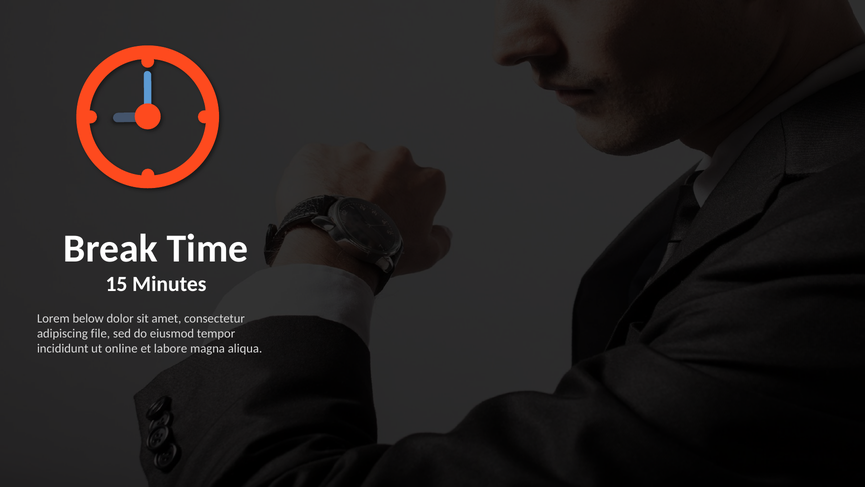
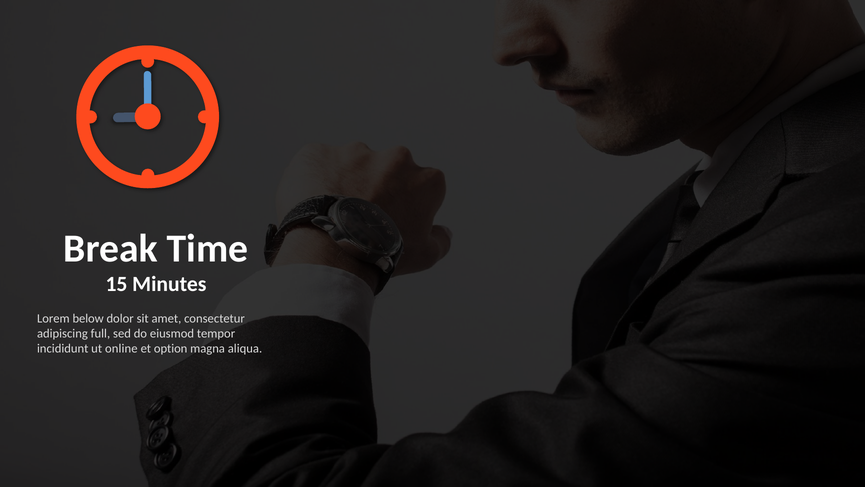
file: file -> full (100, 333)
labore: labore -> option (171, 348)
